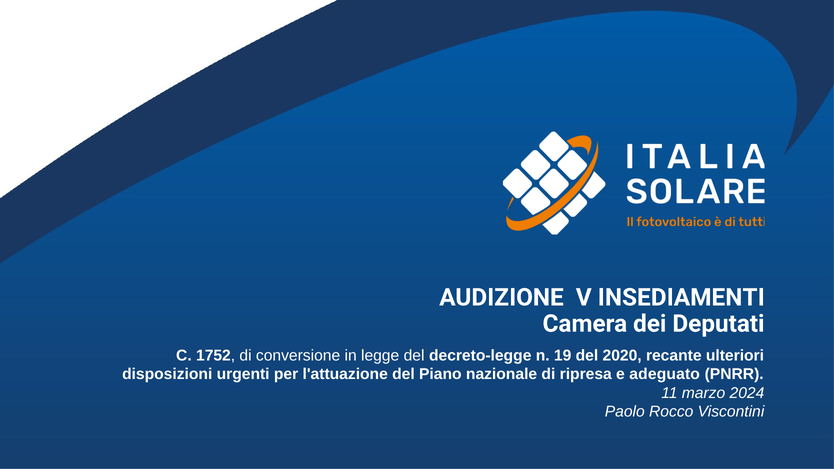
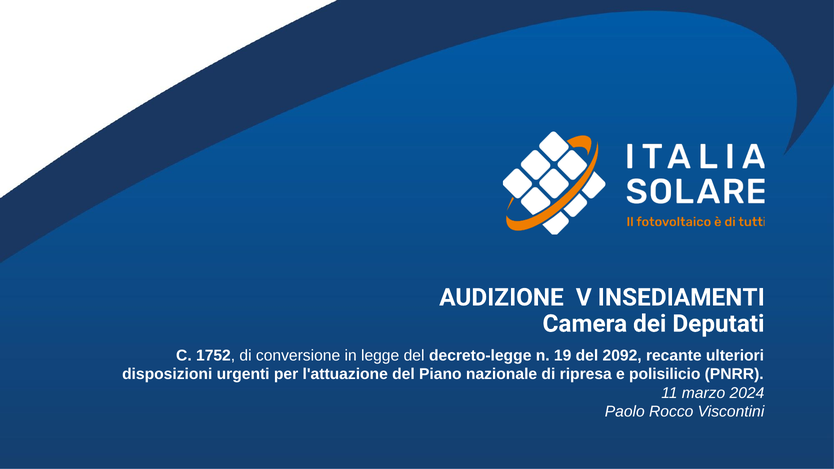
2020: 2020 -> 2092 (622, 355)
adeguato: adeguato -> polisilicio (665, 374)
